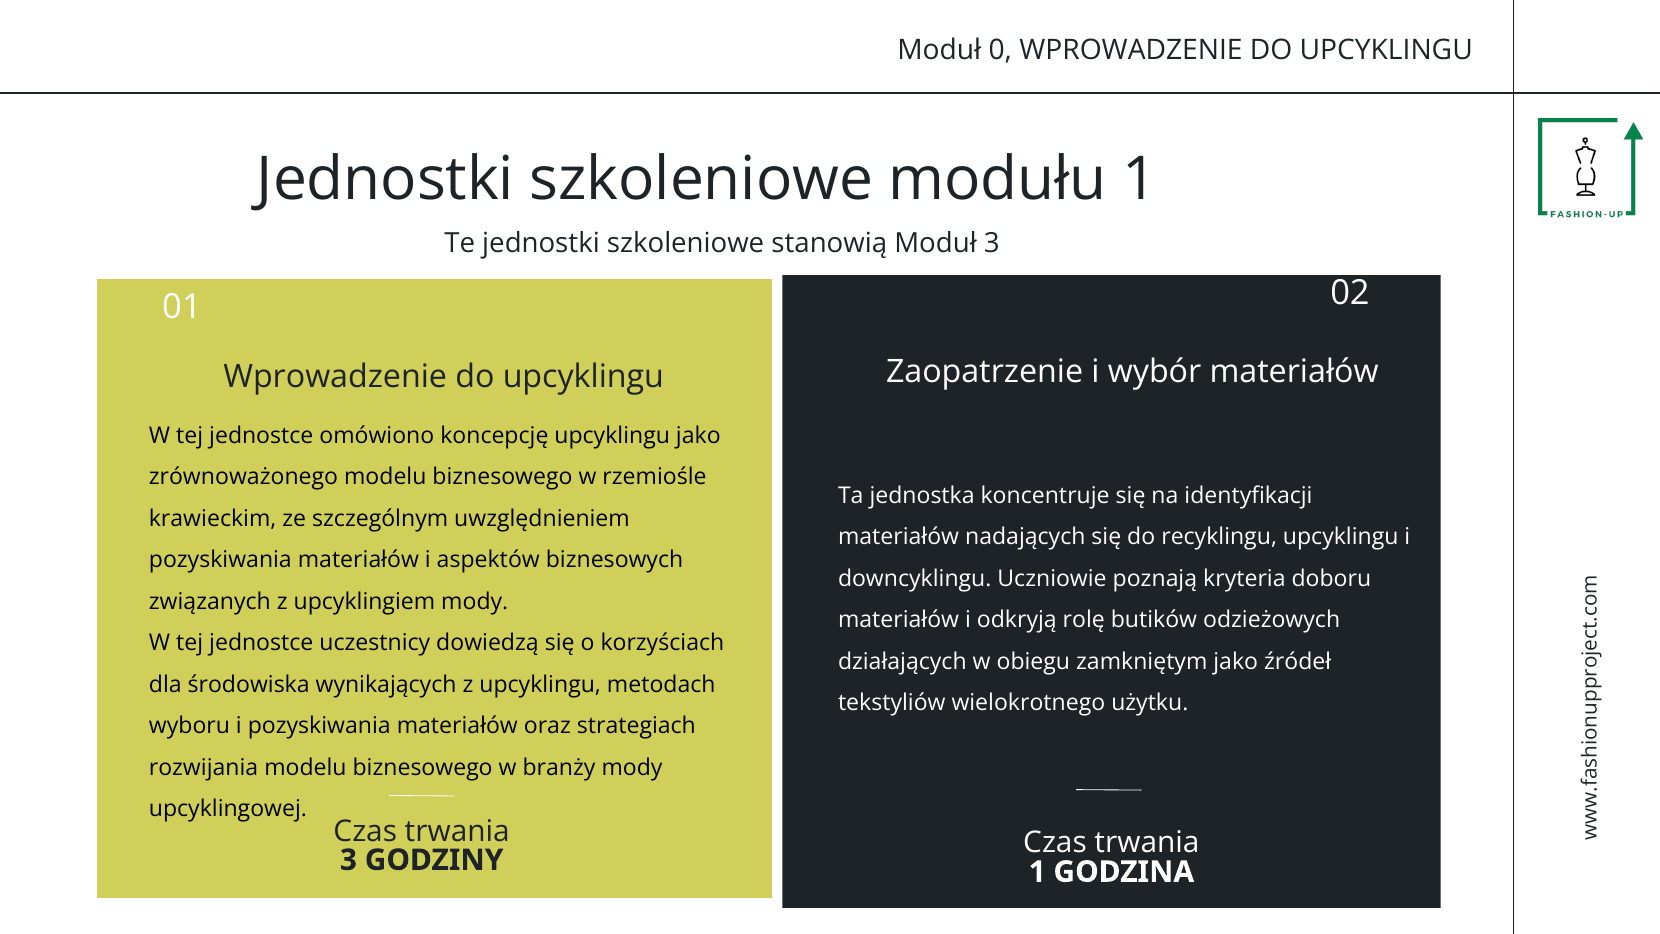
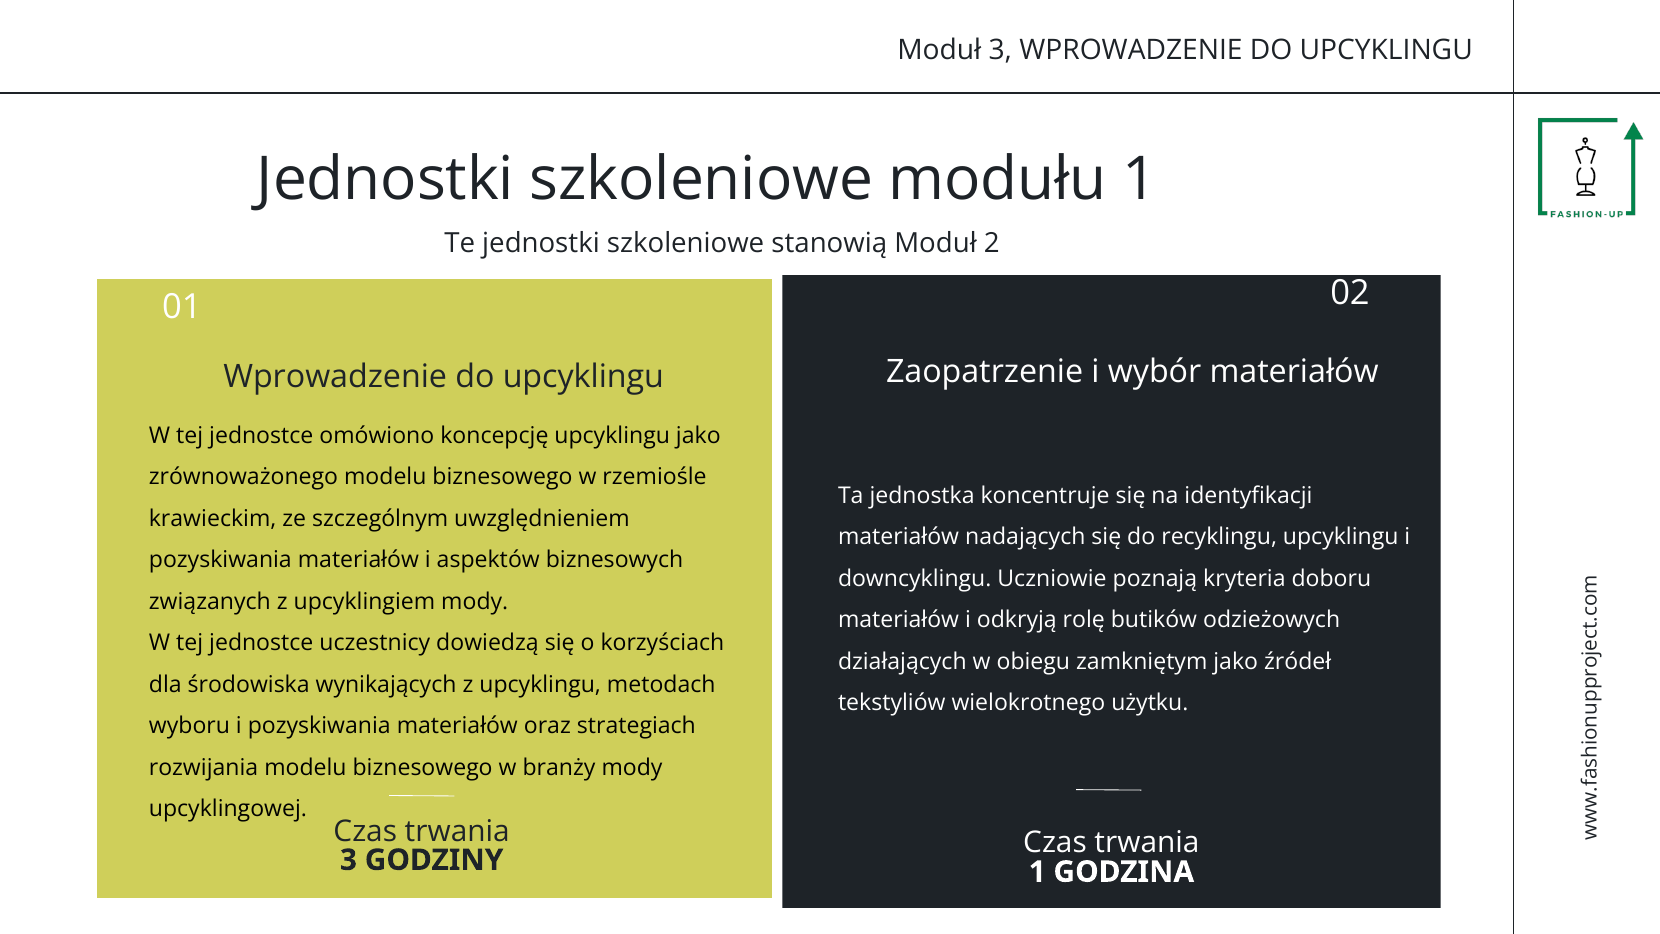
Moduł 0: 0 -> 3 (1000, 50)
Moduł 3: 3 -> 2 (992, 243)
